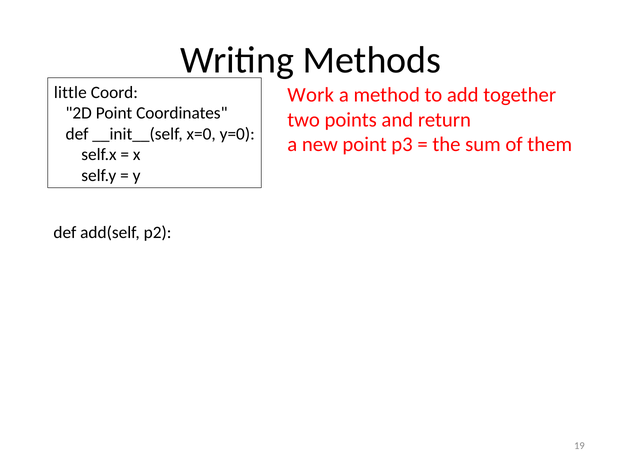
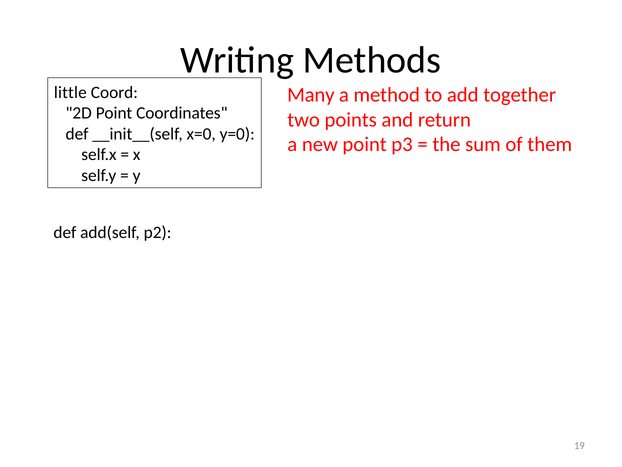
Work: Work -> Many (311, 95)
